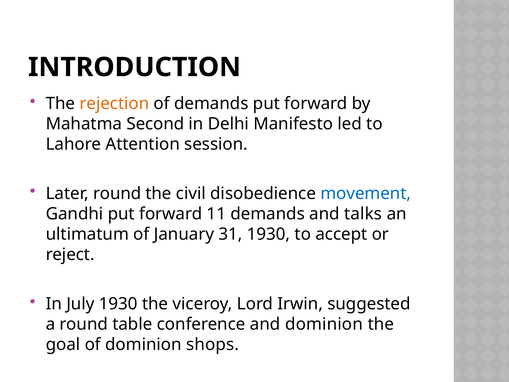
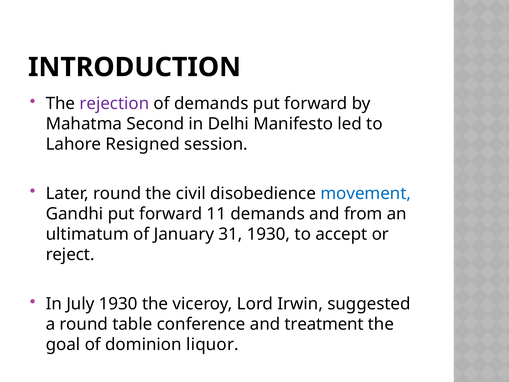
rejection colour: orange -> purple (114, 103)
Attention: Attention -> Resigned (143, 144)
talks: talks -> from (363, 214)
and dominion: dominion -> treatment (324, 324)
shops: shops -> liquor (213, 344)
